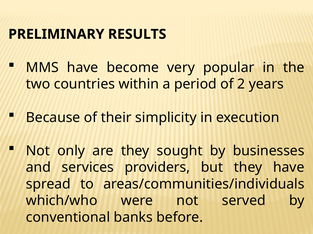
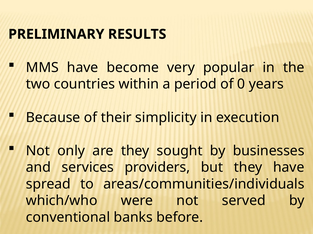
2: 2 -> 0 (241, 84)
